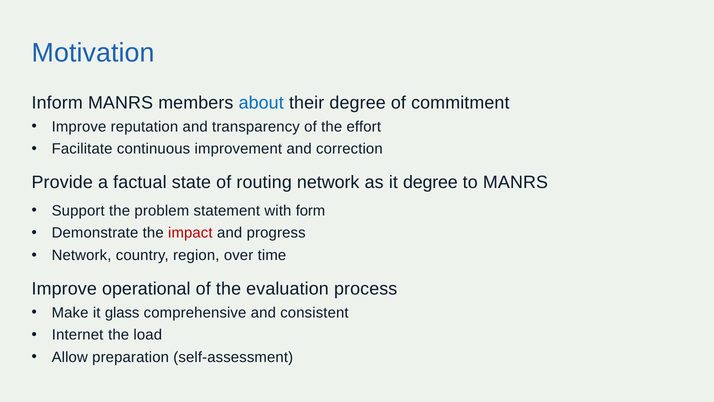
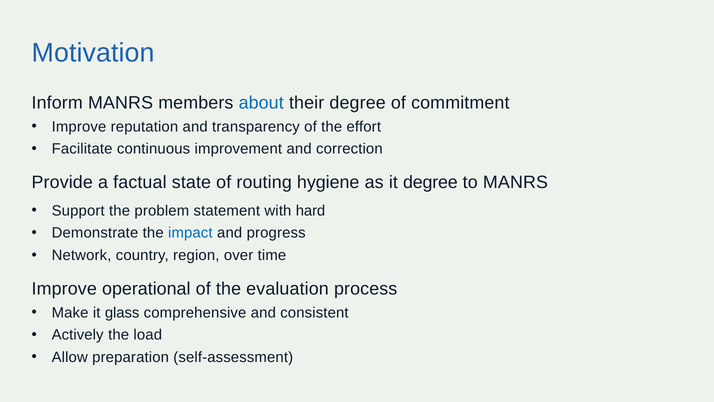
routing network: network -> hygiene (328, 182)
form: form -> hard (311, 211)
impact colour: red -> blue (190, 233)
Internet: Internet -> Actively (78, 335)
